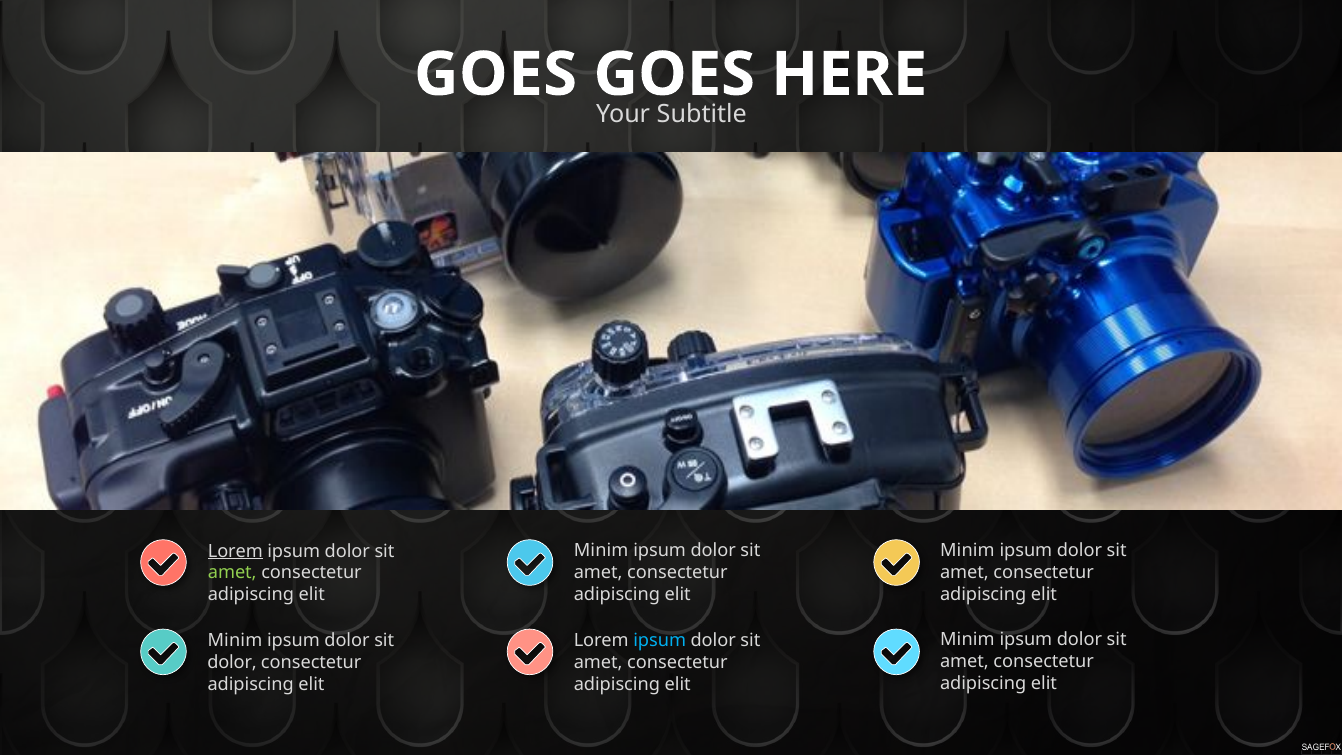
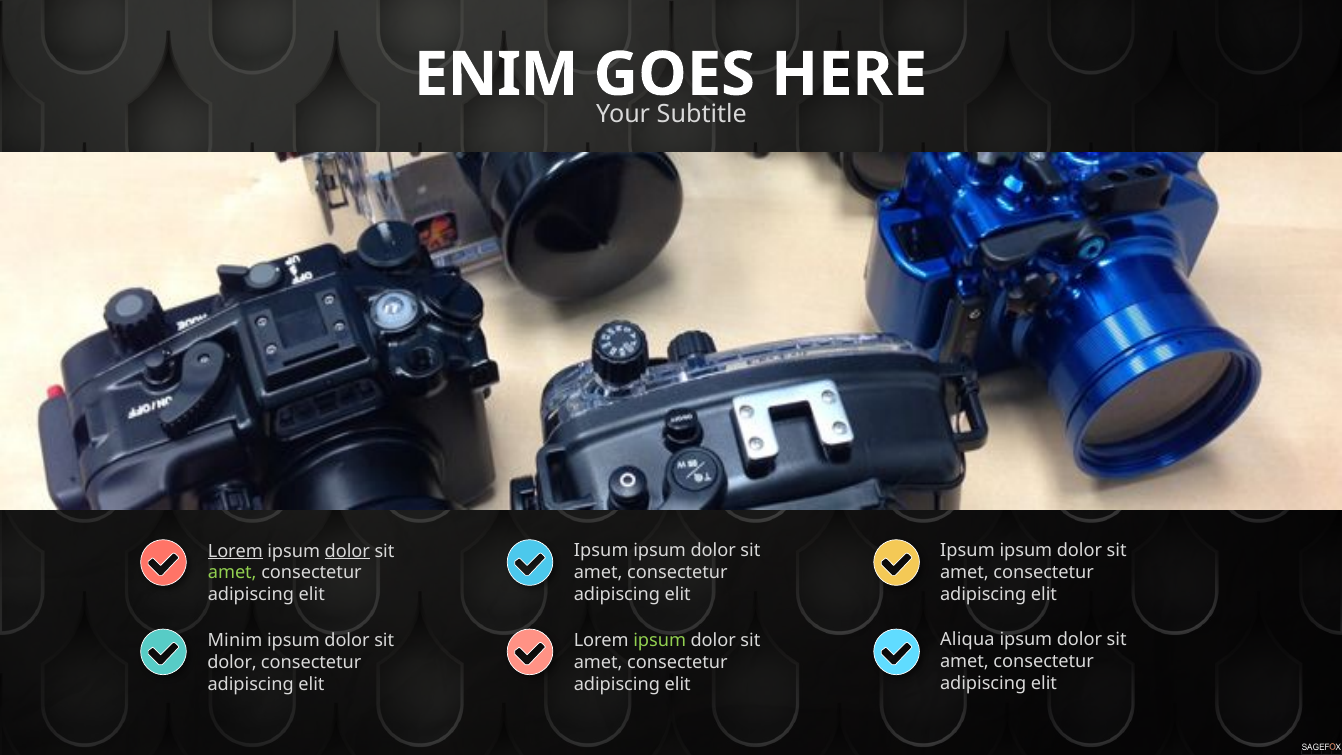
GOES: GOES -> ENIM (496, 75)
Minim: Minim -> Ipsum (601, 550)
Minim: Minim -> Ipsum (967, 550)
dolor underline: none -> present (347, 551)
Minim: Minim -> Aliqua (967, 640)
ipsum colour: light blue -> light green (660, 640)
